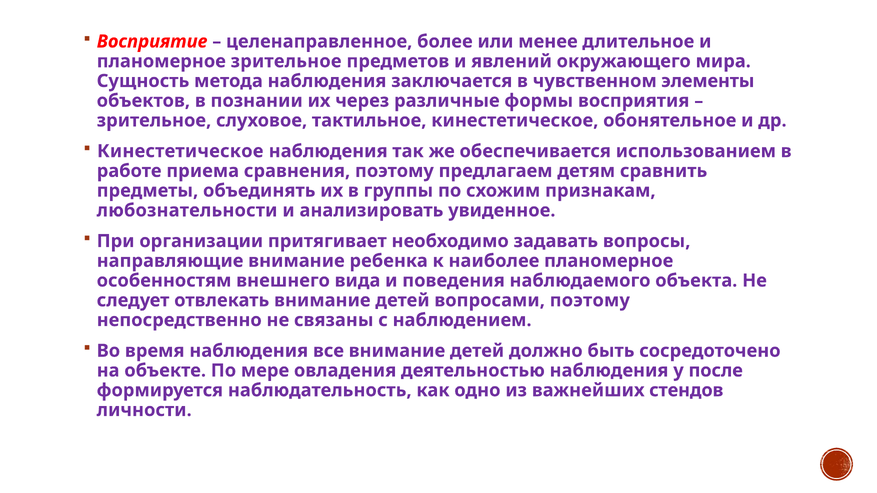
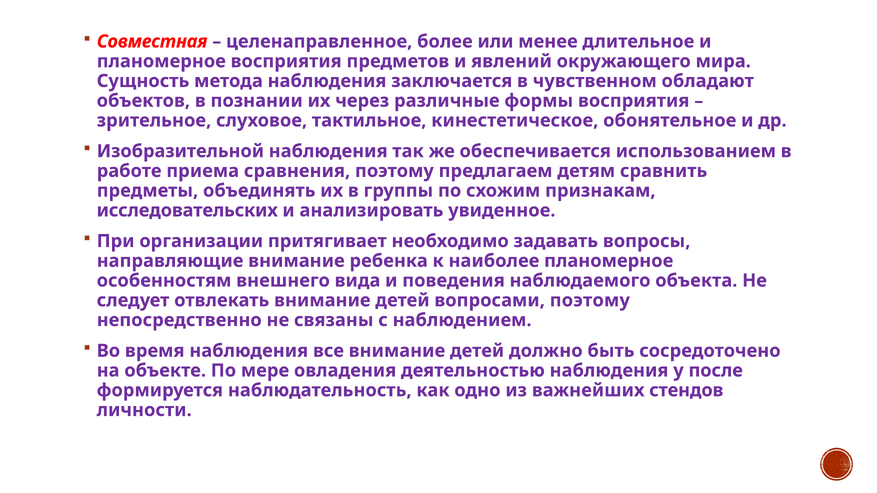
Восприятие: Восприятие -> Совместная (152, 42)
планомерное зрительное: зрительное -> восприятия (286, 61)
элементы: элементы -> обладают (708, 81)
Кинестетическое: Кинестетическое -> Изобразительной (180, 151)
любознательности: любознательности -> исследовательских (187, 211)
